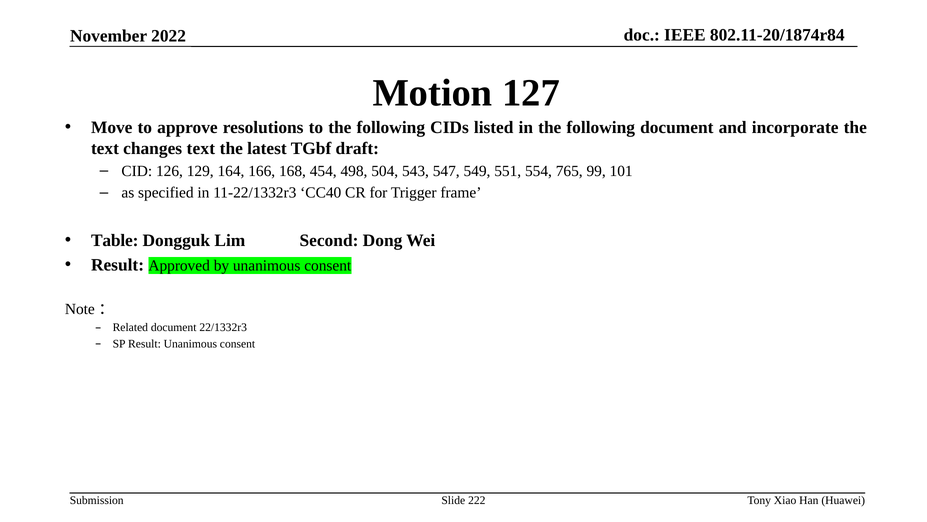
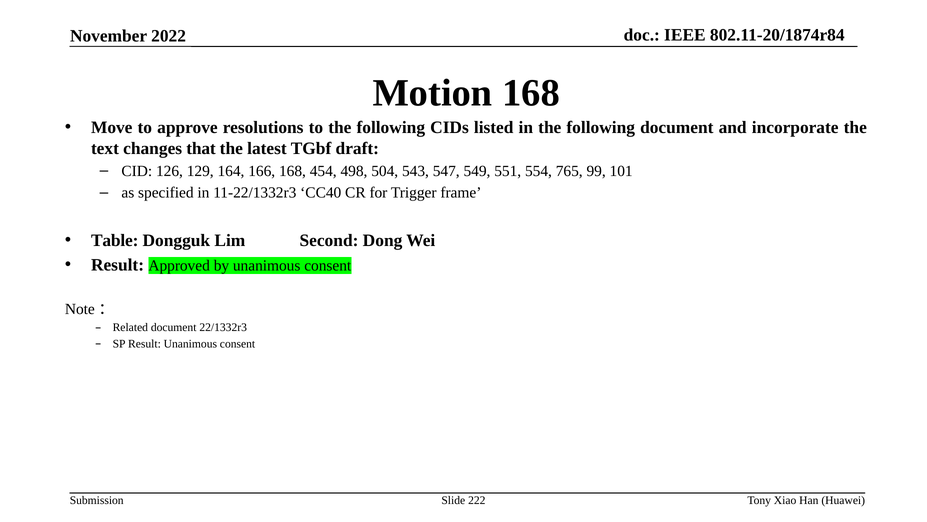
Motion 127: 127 -> 168 (531, 93)
changes text: text -> that (201, 148)
